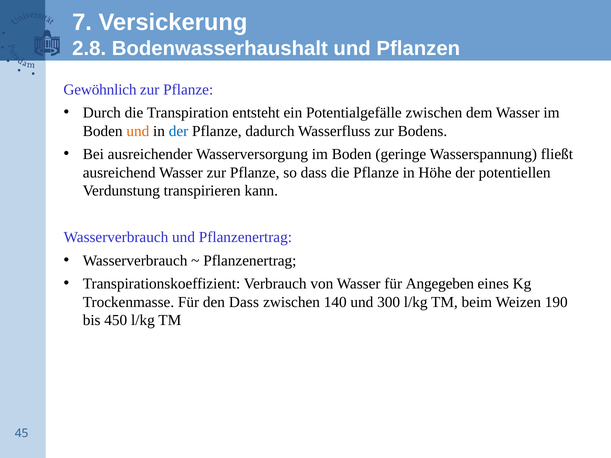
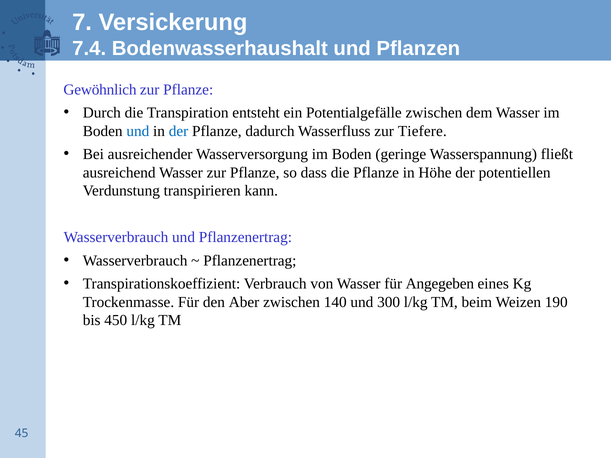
2.8: 2.8 -> 7.4 (89, 49)
und colour: orange -> blue (138, 131)
Bodens: Bodens -> Tiefere (422, 131)
den Dass: Dass -> Aber (244, 302)
